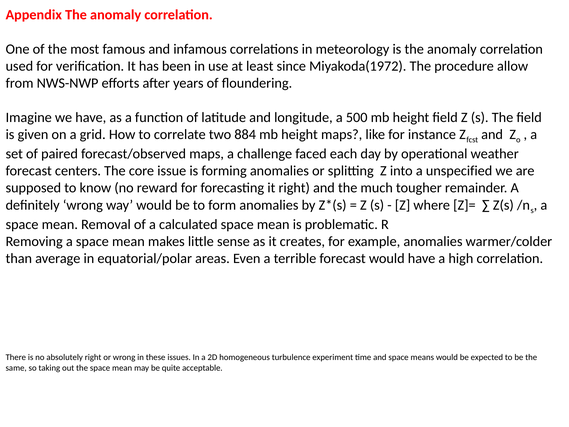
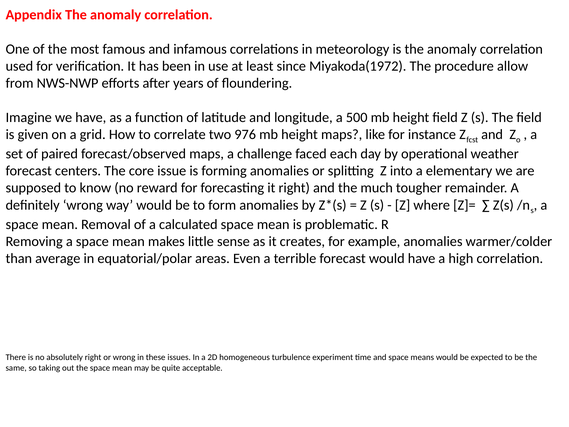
884: 884 -> 976 (245, 134)
unspecified: unspecified -> elementary (459, 171)
